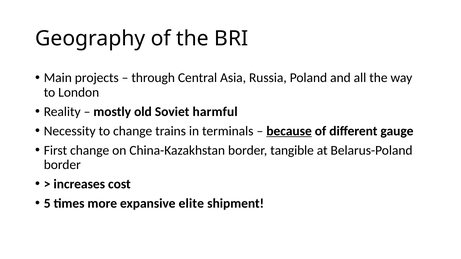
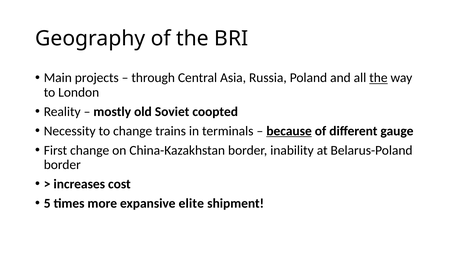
the underline: none -> present (378, 78)
harmful: harmful -> coopted (215, 112)
tangible: tangible -> inability (292, 150)
